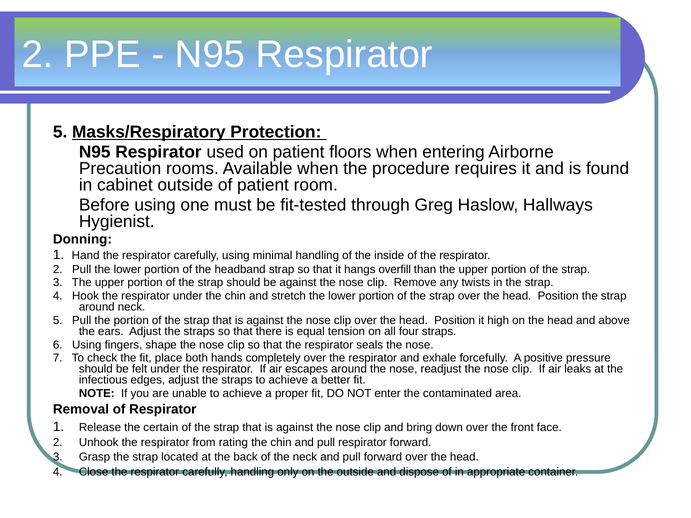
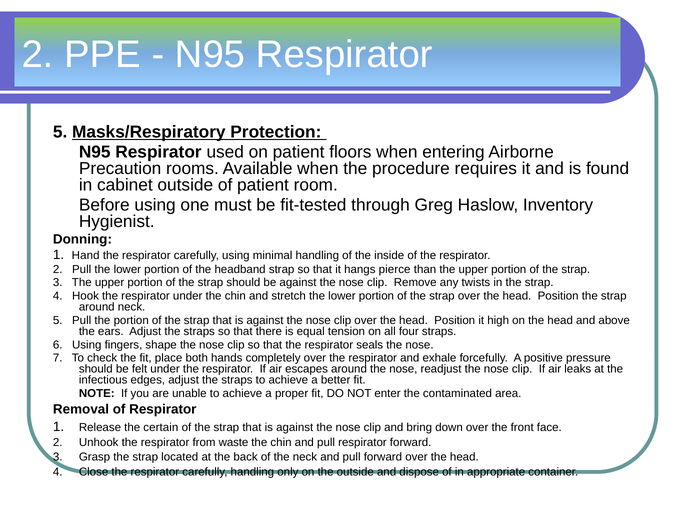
Hallways: Hallways -> Inventory (558, 205)
overfill: overfill -> pierce (395, 269)
rating: rating -> waste (233, 443)
